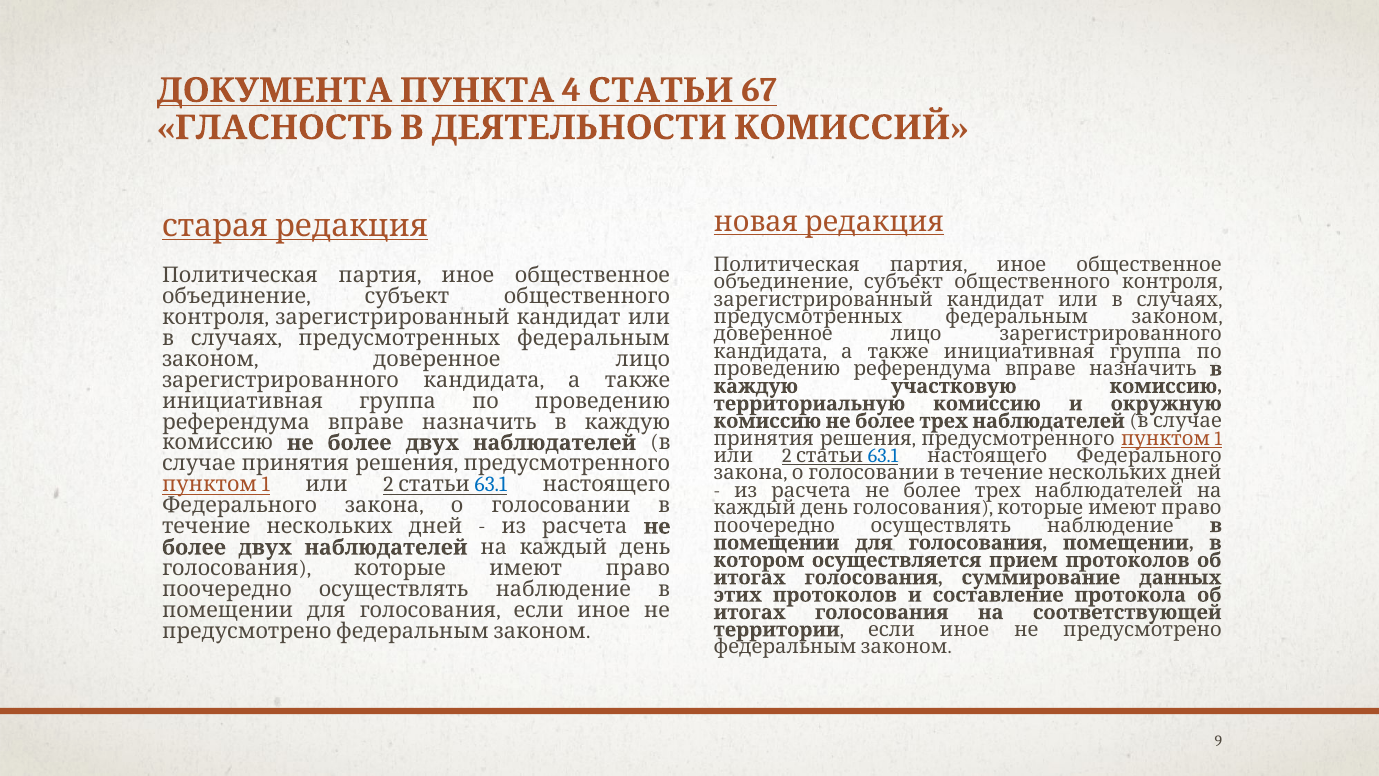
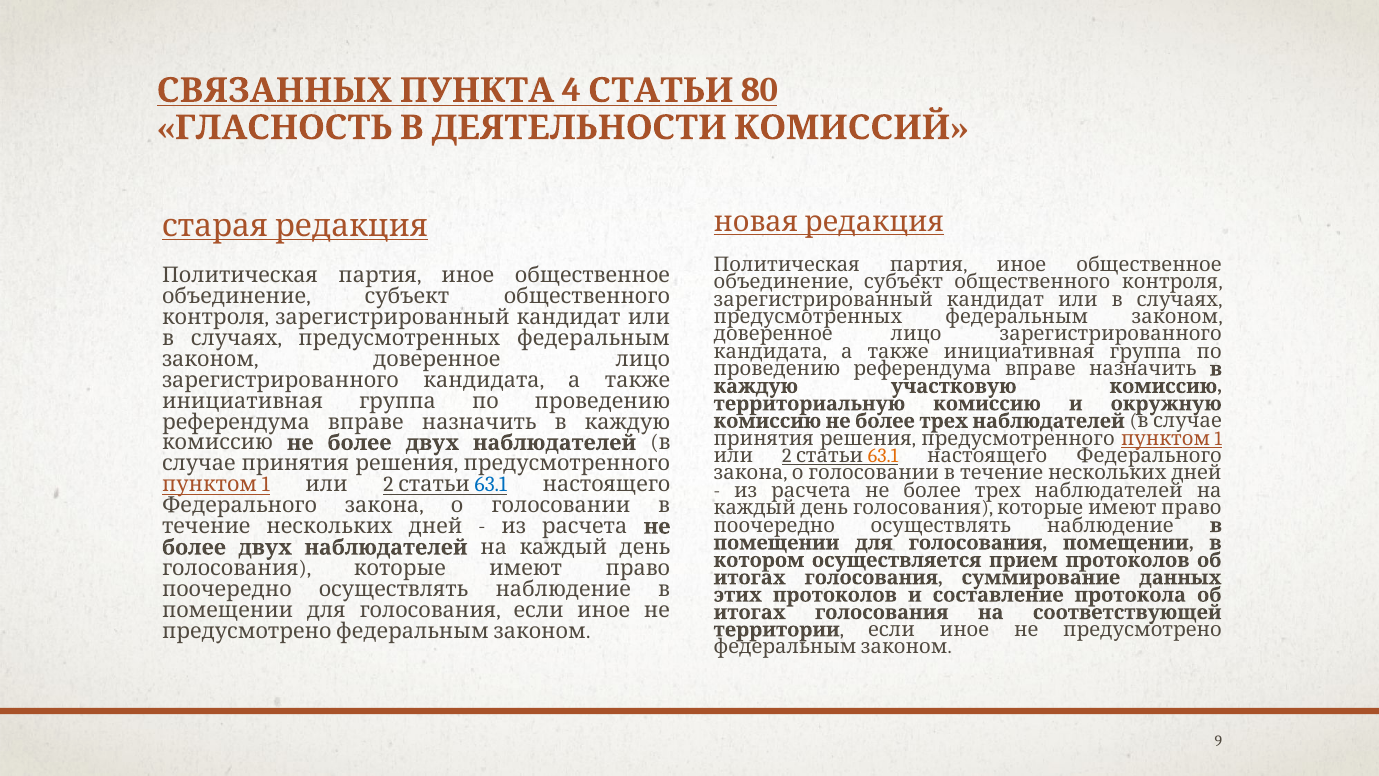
ДОКУМЕНТА: ДОКУМЕНТА -> СВЯЗАННЫХ (274, 90)
67: 67 -> 80 (759, 90)
63.1 colour: blue -> orange (883, 456)
